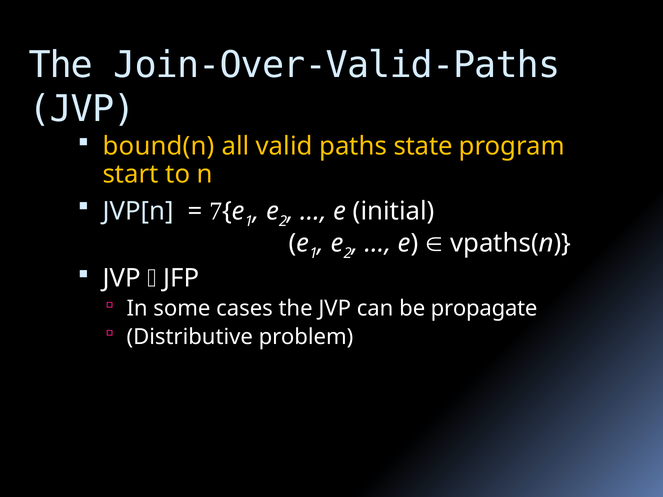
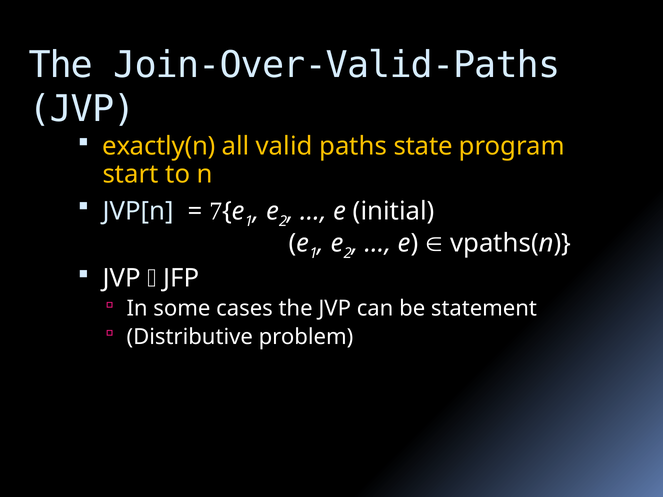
bound(n: bound(n -> exactly(n (159, 146)
propagate: propagate -> statement (484, 309)
